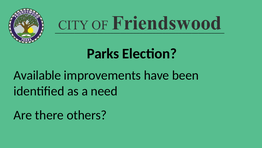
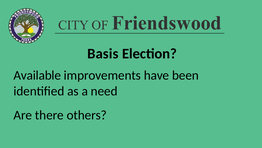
Parks: Parks -> Basis (103, 53)
